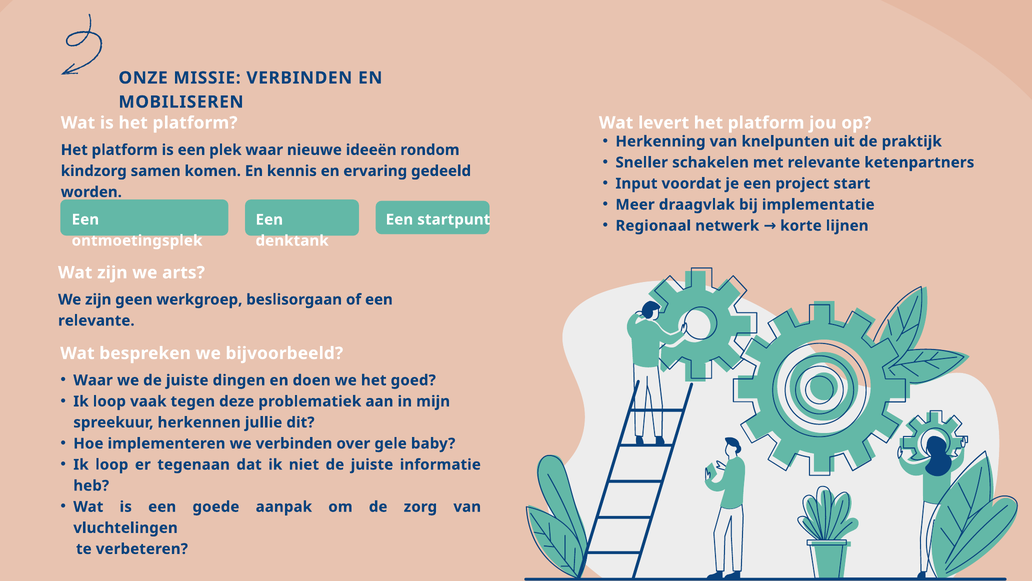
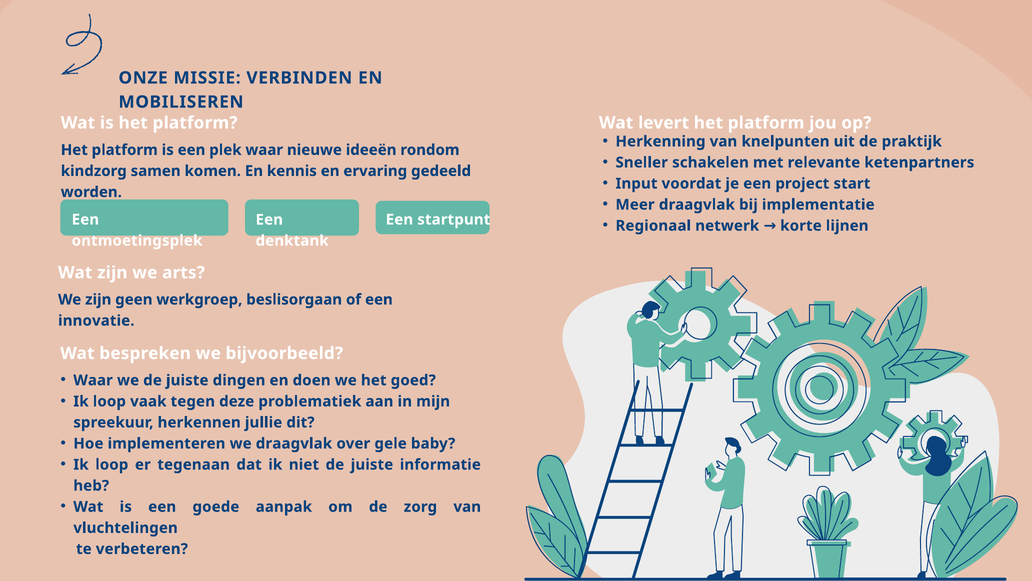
relevante: relevante -> innovatie (96, 320)
we verbinden: verbinden -> draagvlak (294, 443)
